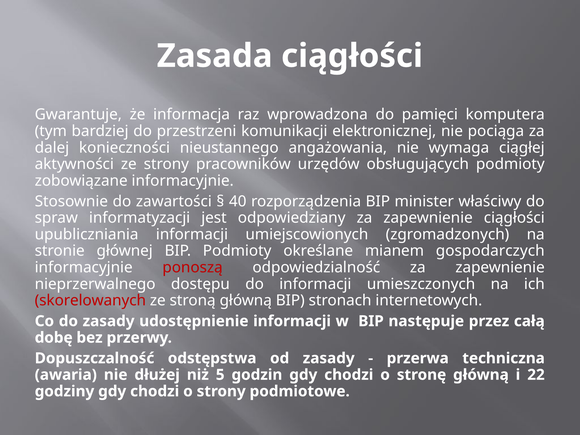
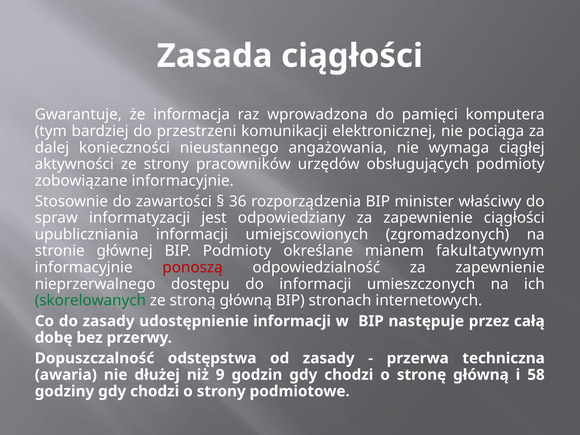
40: 40 -> 36 (238, 201)
gospodarczych: gospodarczych -> fakultatywnym (490, 251)
skorelowanych colour: red -> green (90, 301)
5: 5 -> 9 (220, 375)
22: 22 -> 58 (536, 375)
